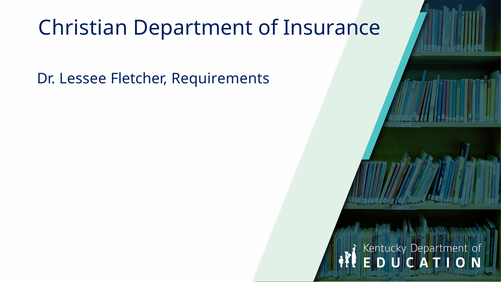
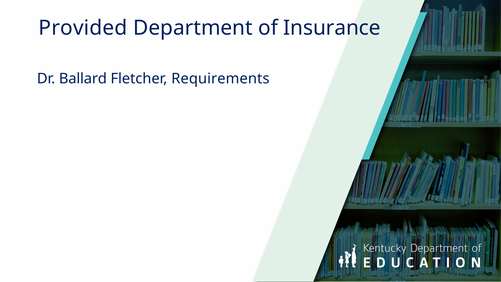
Christian: Christian -> Provided (83, 28)
Lessee: Lessee -> Ballard (83, 79)
